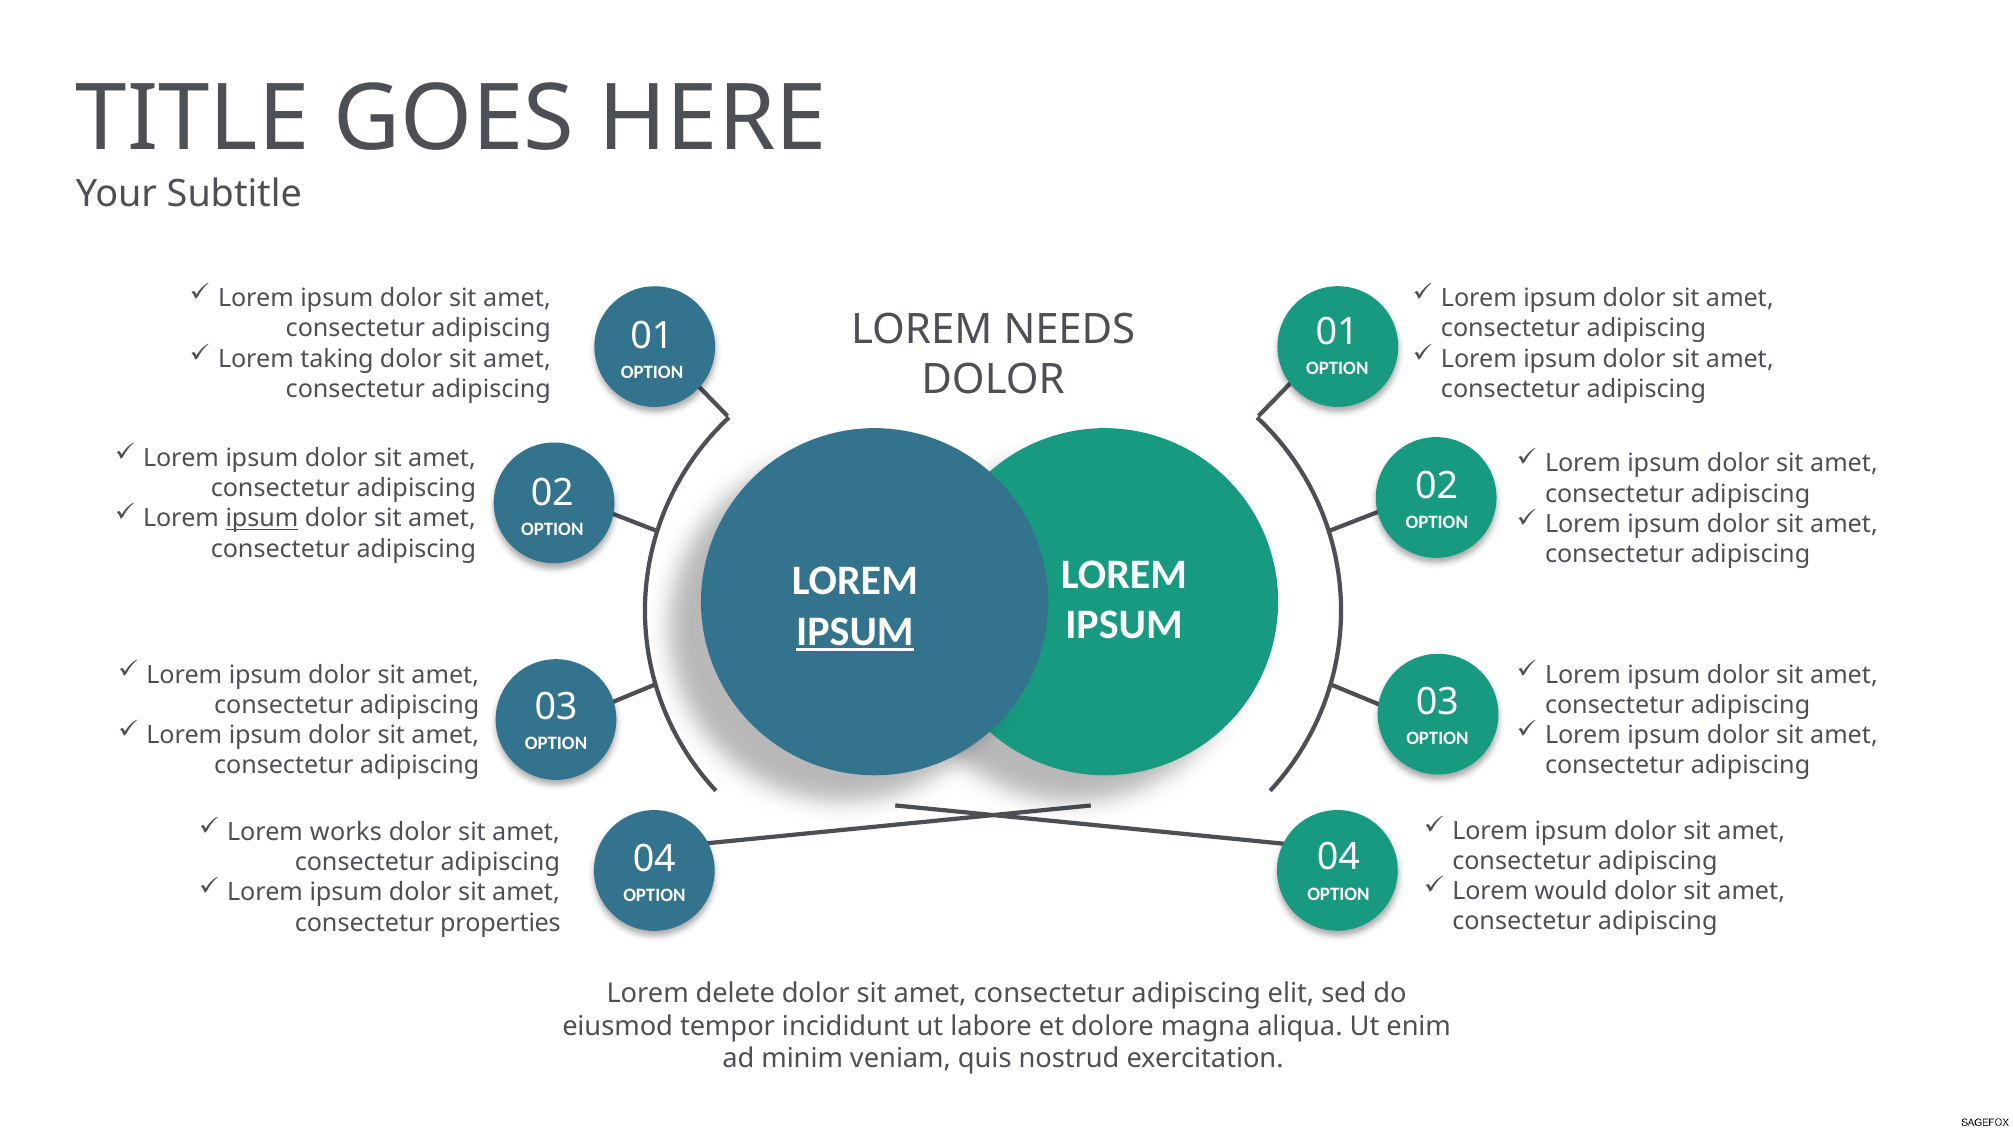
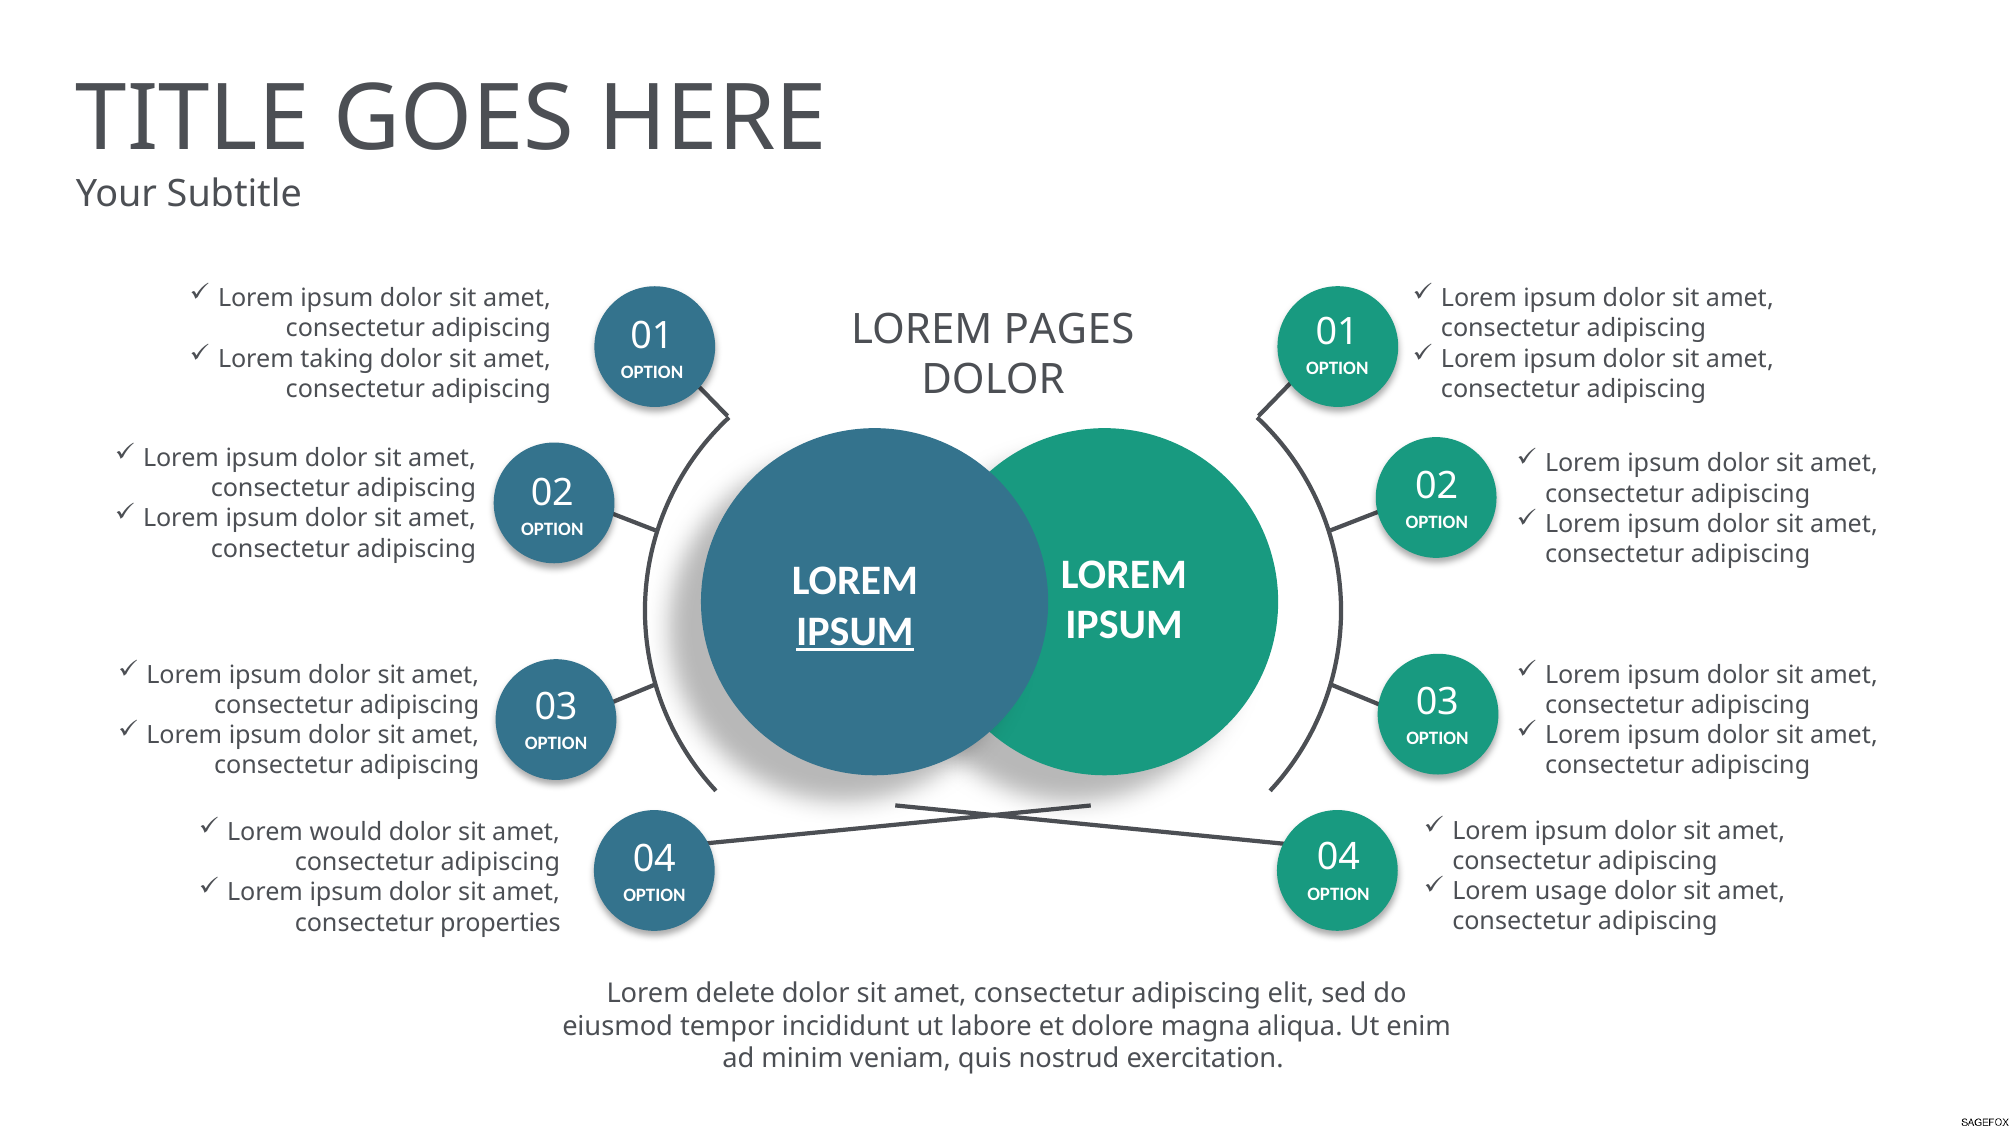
NEEDS: NEEDS -> PAGES (1069, 329)
ipsum underline: present -> none (262, 519)
works: works -> would (346, 832)
would: would -> usage (1571, 892)
